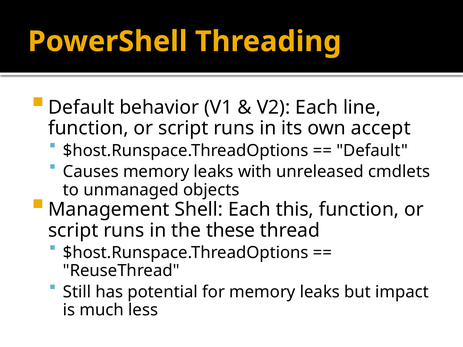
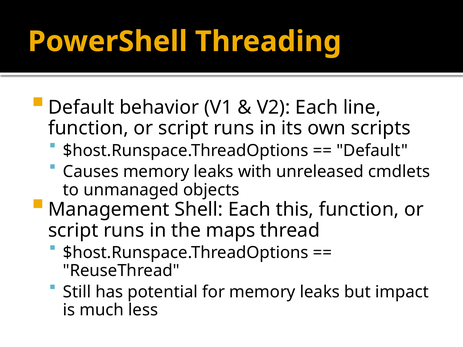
accept: accept -> scripts (381, 128)
these: these -> maps (231, 231)
